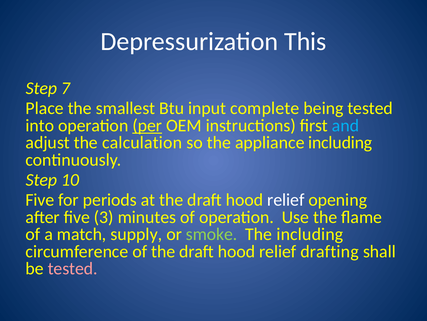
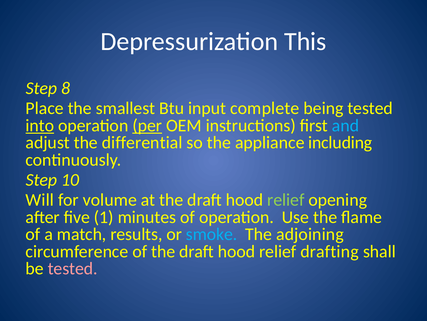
7: 7 -> 8 (66, 88)
into underline: none -> present (40, 125)
calculation: calculation -> differential (142, 142)
Five: Five -> Will (40, 200)
periods: periods -> volume (110, 200)
relief colour: white -> light green (286, 200)
3: 3 -> 1 (104, 217)
supply: supply -> results (136, 234)
smoke colour: light green -> light blue (212, 234)
The including: including -> adjoining (310, 234)
